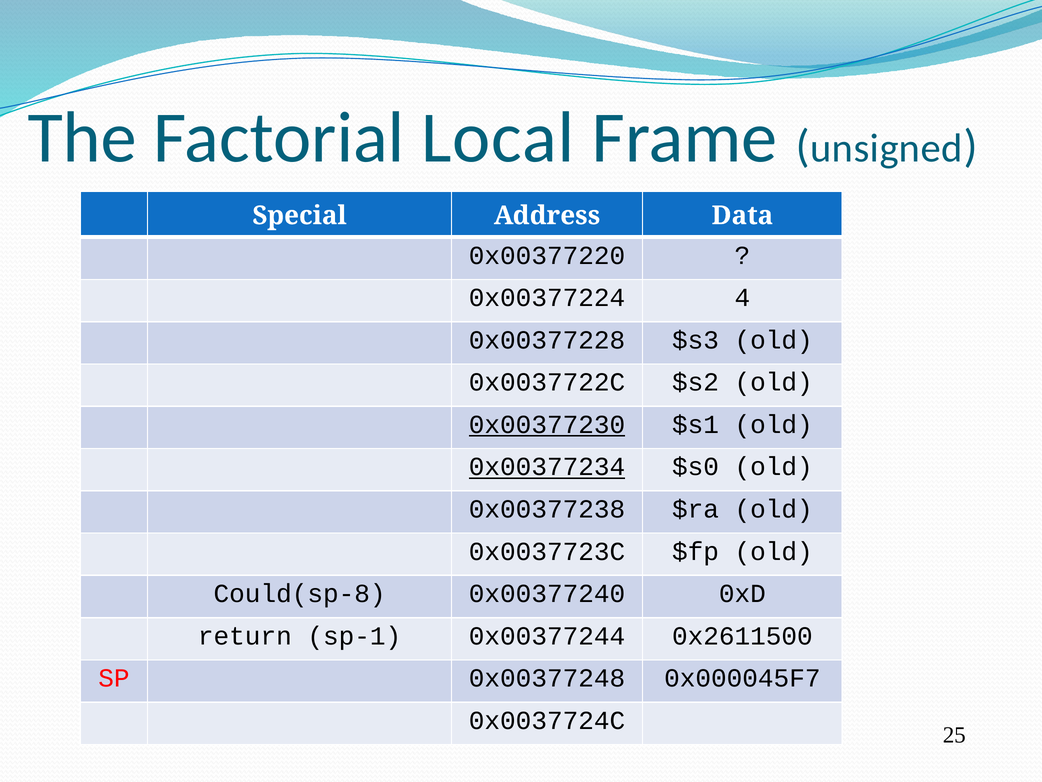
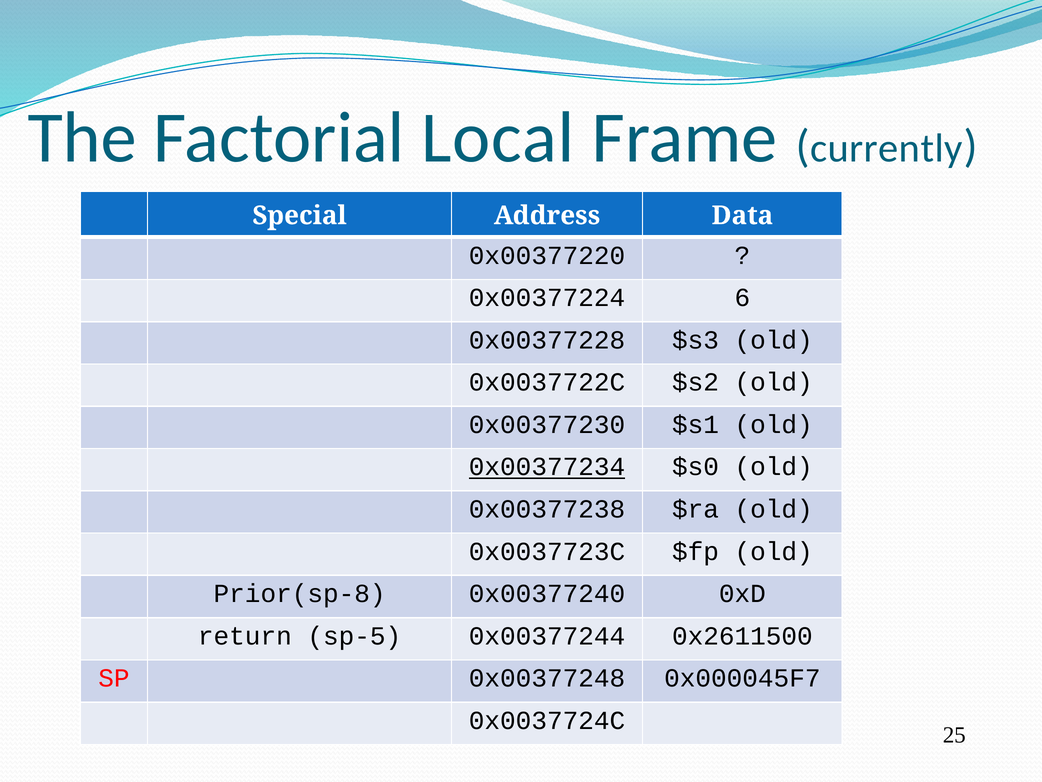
unsigned: unsigned -> currently (886, 148)
4: 4 -> 6 (742, 298)
0x00377230 underline: present -> none (547, 424)
Could(sp-8: Could(sp-8 -> Prior(sp-8 (300, 593)
sp-1: sp-1 -> sp-5 (354, 636)
